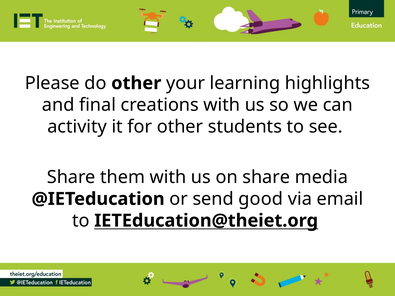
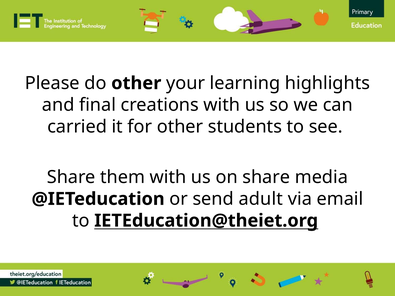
activity: activity -> carried (77, 127)
good: good -> adult (261, 199)
